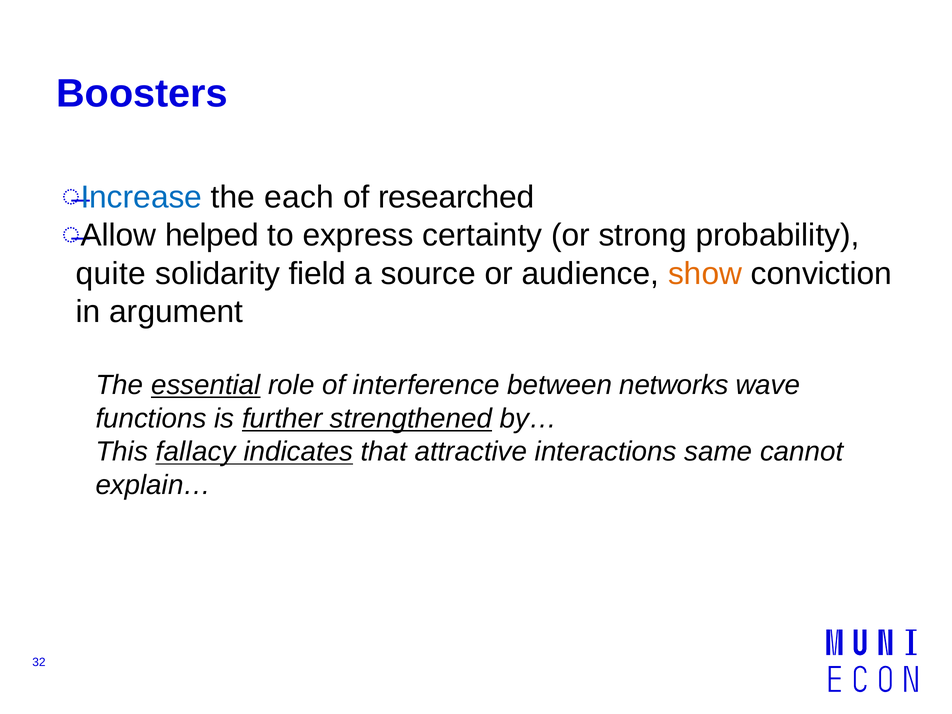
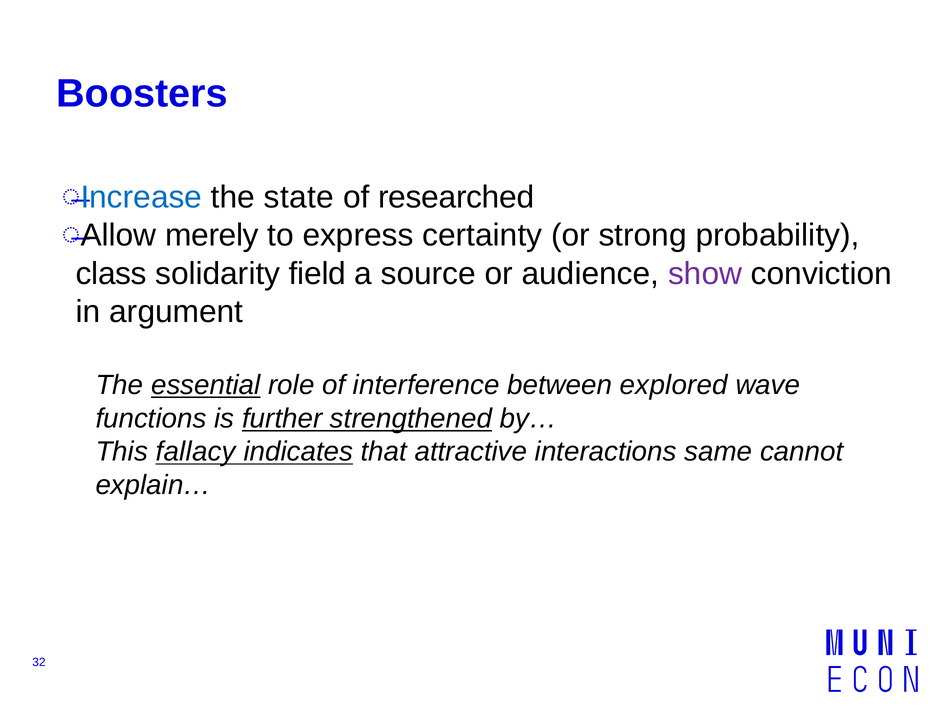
each: each -> state (299, 197)
helped: helped -> merely (212, 236)
quite: quite -> class (111, 274)
show colour: orange -> purple (705, 274)
networks: networks -> explored (674, 385)
